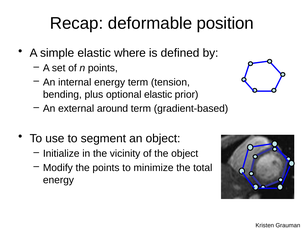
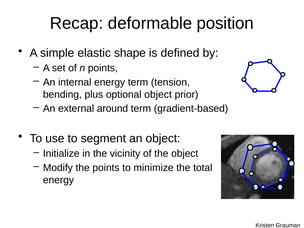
where: where -> shape (130, 53)
optional elastic: elastic -> object (158, 94)
